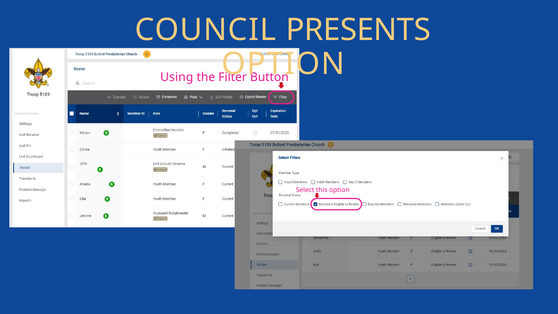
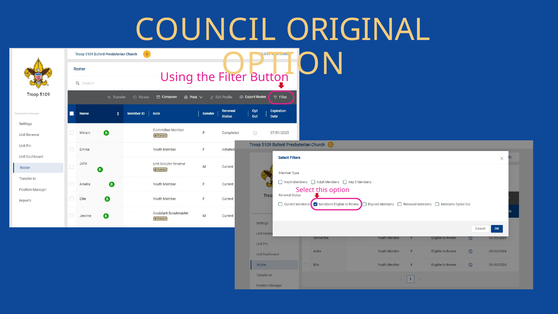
PRESENTS: PRESENTS -> ORIGINAL (358, 30)
